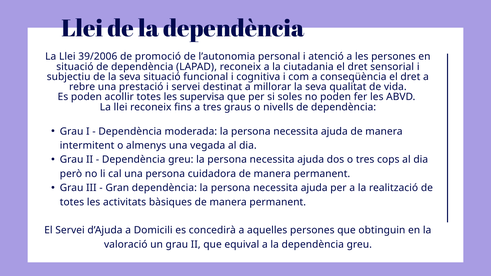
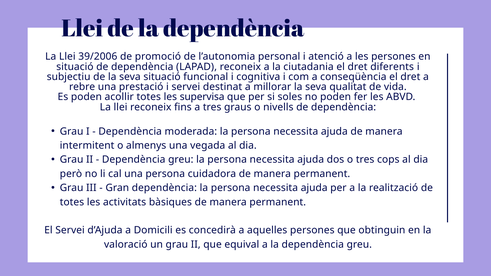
sensorial: sensorial -> diferents (392, 67)
